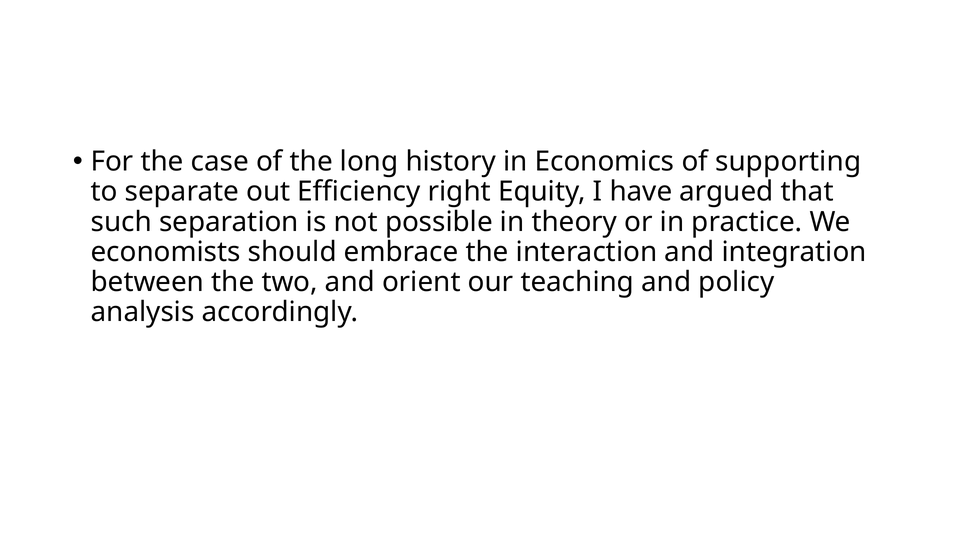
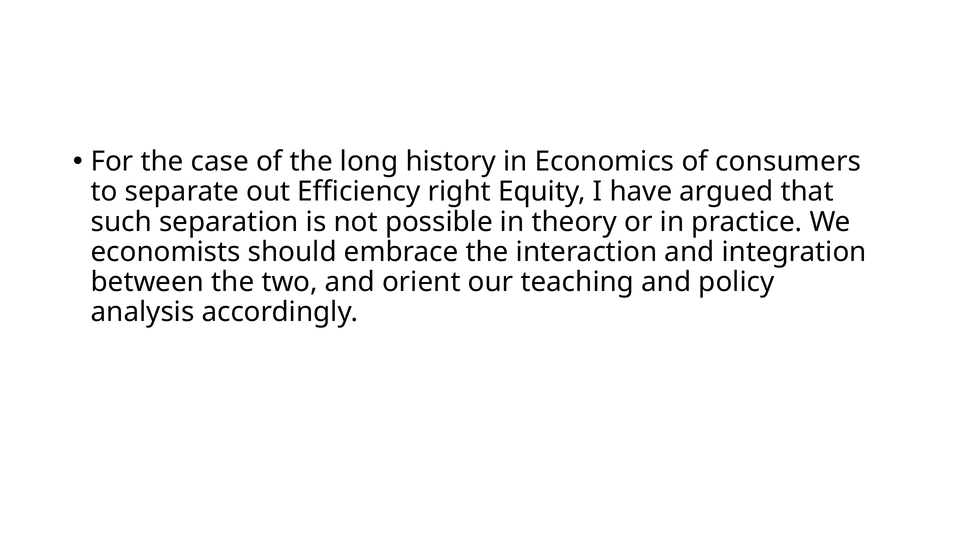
supporting: supporting -> consumers (788, 162)
